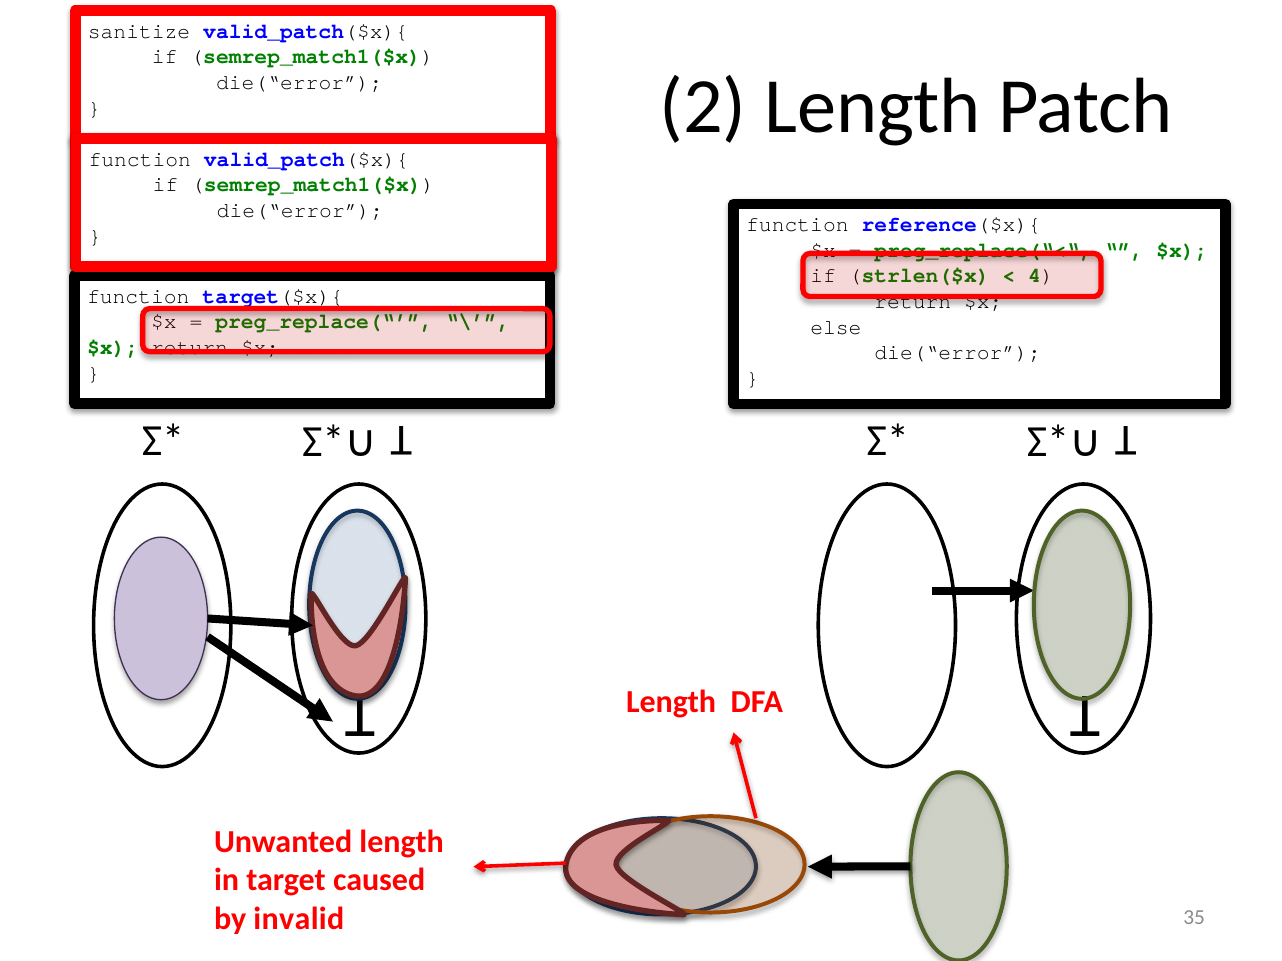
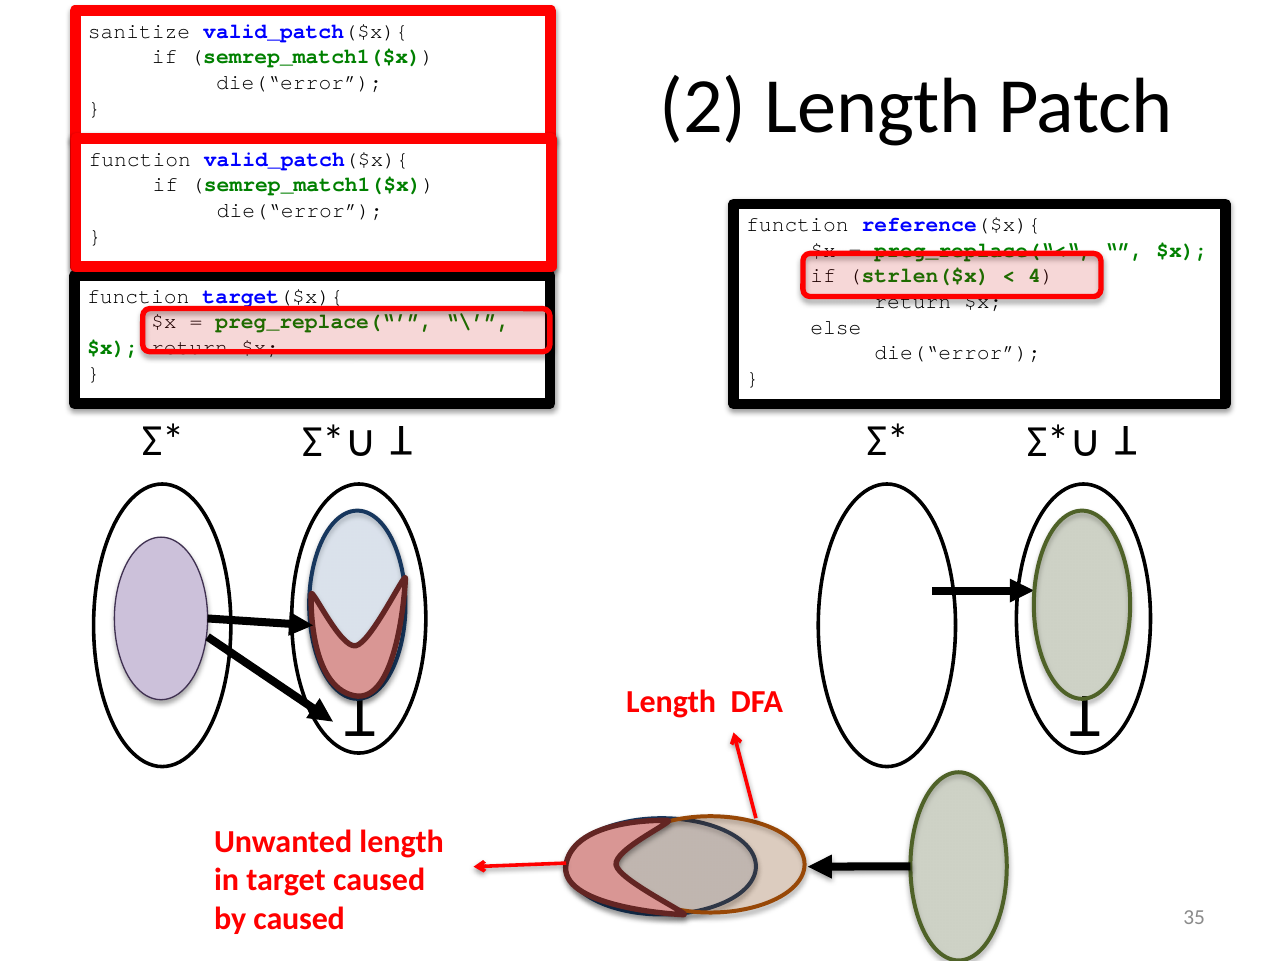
by invalid: invalid -> caused (299, 919)
